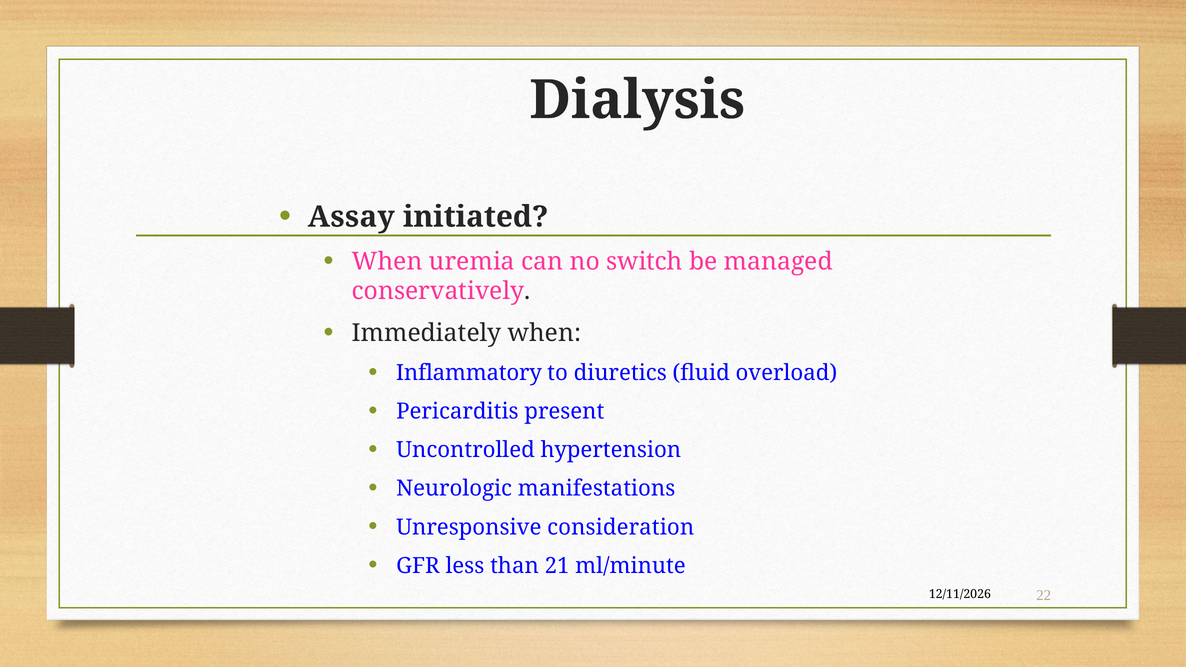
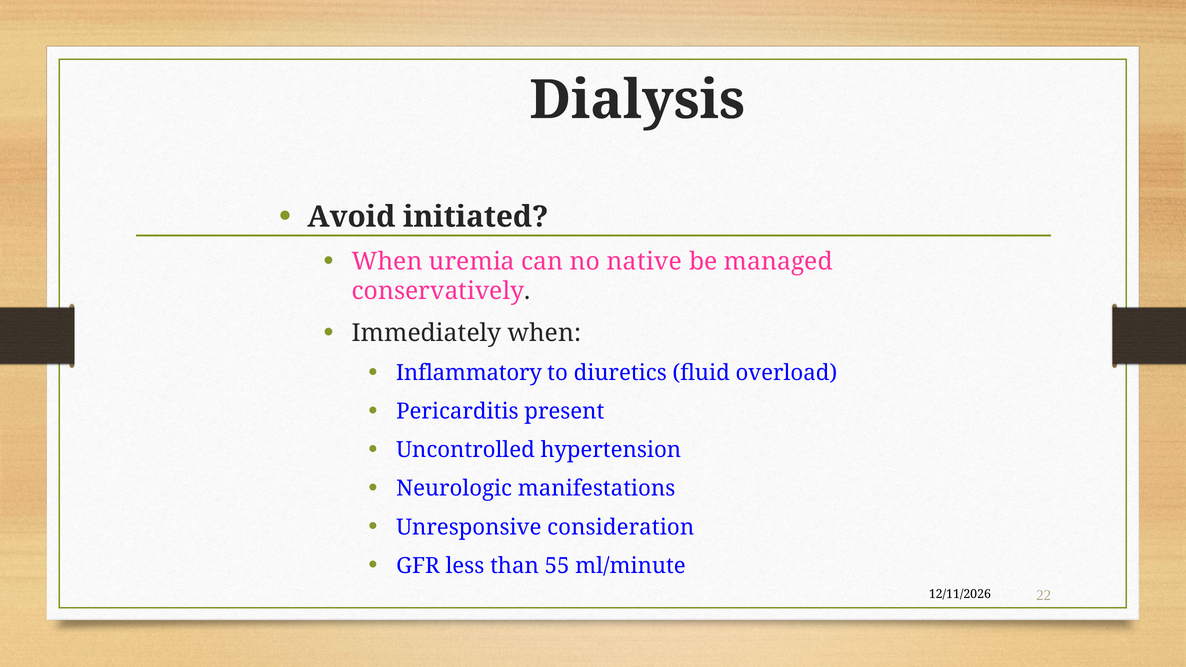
Assay: Assay -> Avoid (351, 217)
switch: switch -> native (644, 262)
21: 21 -> 55 (557, 566)
